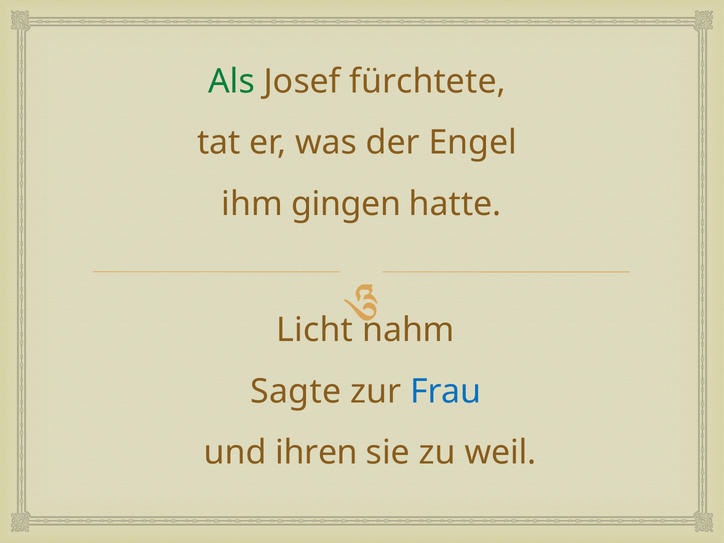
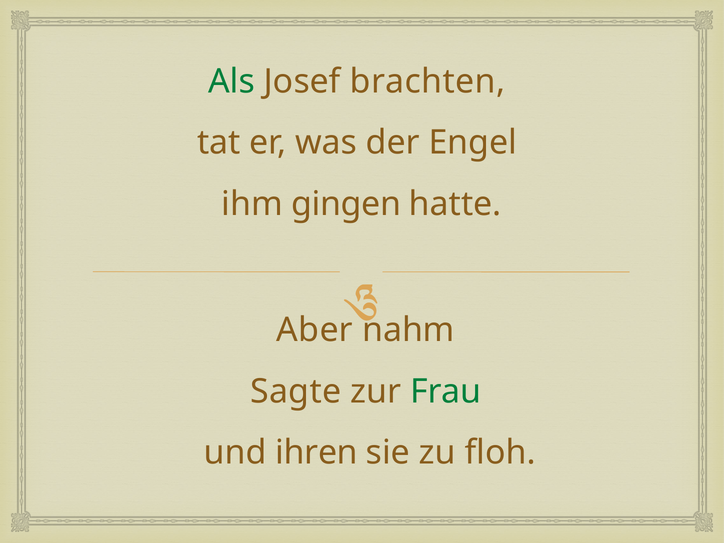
fürchtete: fürchtete -> brachten (427, 82)
Licht: Licht -> Aber (315, 330)
Frau colour: blue -> green (446, 391)
weil: weil -> floh (500, 452)
